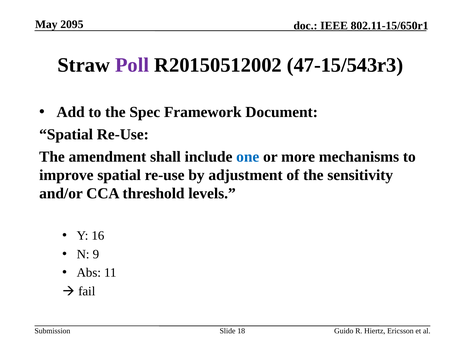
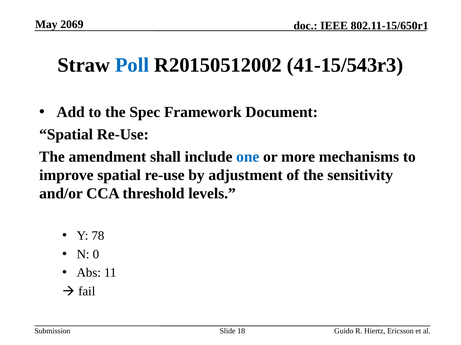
2095: 2095 -> 2069 (72, 24)
Poll colour: purple -> blue (132, 65)
47-15/543r3: 47-15/543r3 -> 41-15/543r3 (345, 65)
16: 16 -> 78 (98, 236)
9: 9 -> 0 (96, 255)
